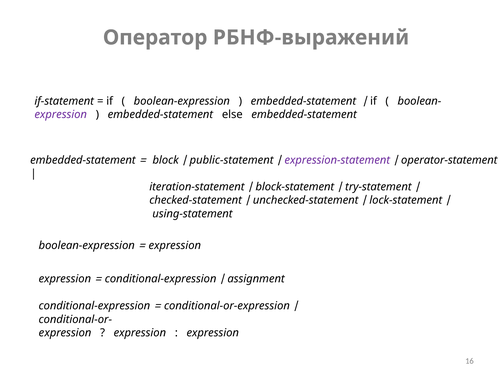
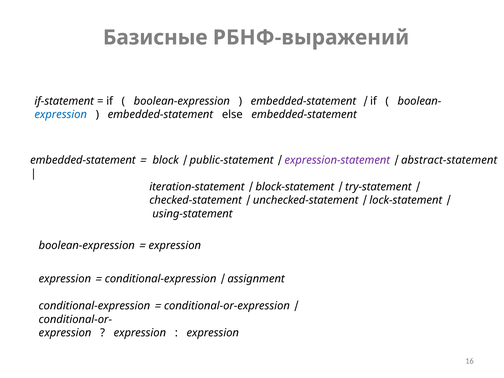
Оператор: Оператор -> Базисные (155, 38)
expression colour: purple -> blue (61, 114)
operator-statement: operator-statement -> abstract-statement (449, 160)
